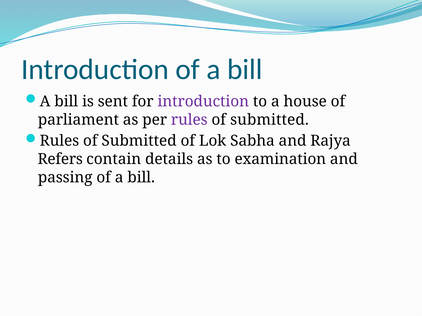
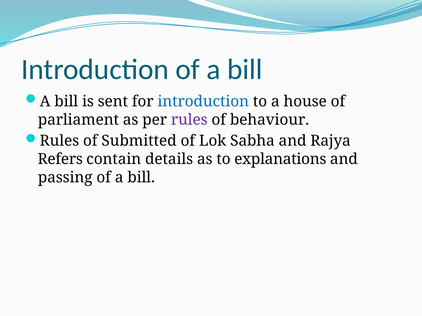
introduction colour: purple -> blue (203, 102)
submitted: submitted -> behaviour (270, 120)
examination: examination -> explanations (280, 159)
